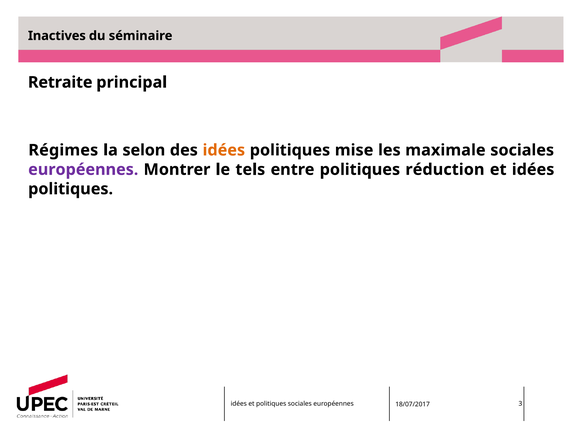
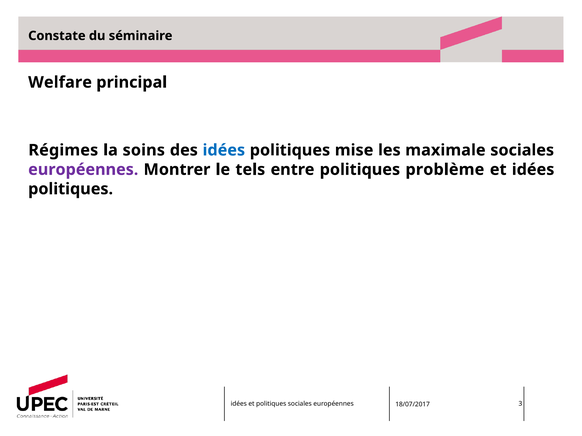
Inactives: Inactives -> Constate (57, 36)
Retraite: Retraite -> Welfare (60, 82)
selon: selon -> soins (144, 150)
idées colour: orange -> blue (224, 150)
réduction: réduction -> problème (445, 170)
